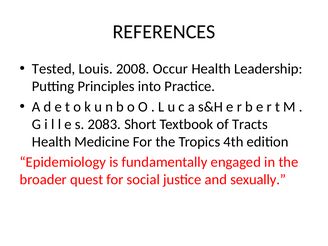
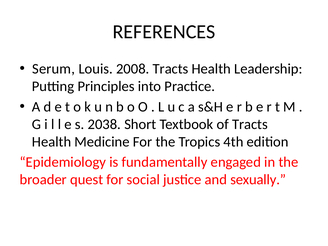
Tested: Tested -> Serum (54, 69)
2008 Occur: Occur -> Tracts (171, 69)
2083: 2083 -> 2038 (104, 124)
